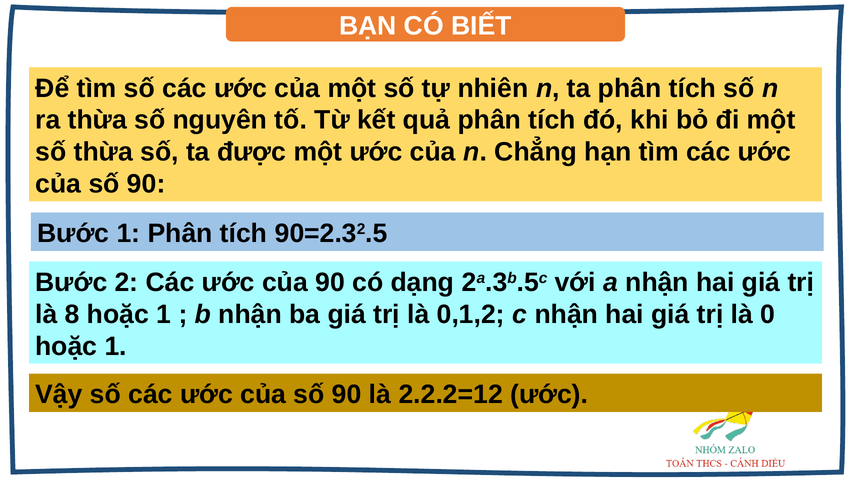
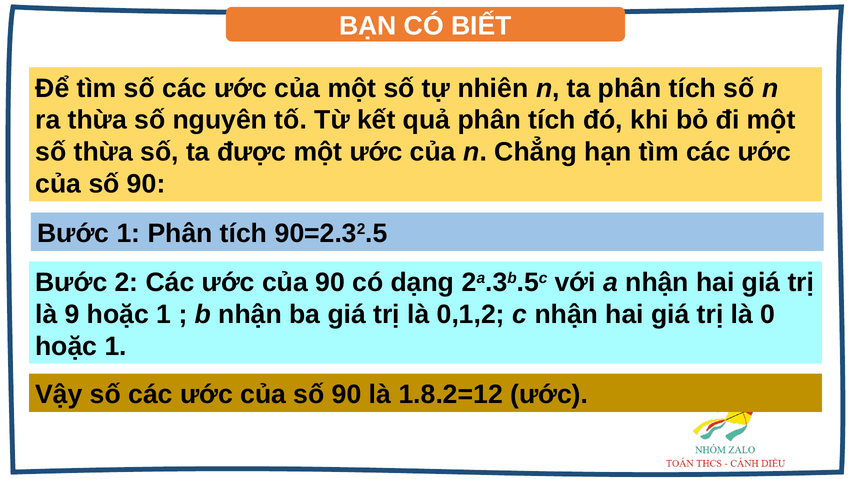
8: 8 -> 9 (72, 314)
2.2.2=12: 2.2.2=12 -> 1.8.2=12 (451, 394)
